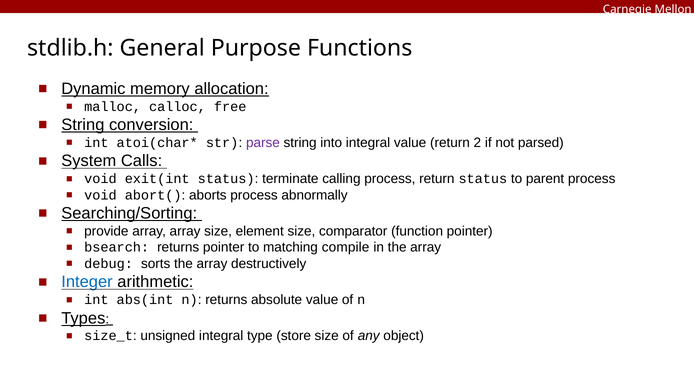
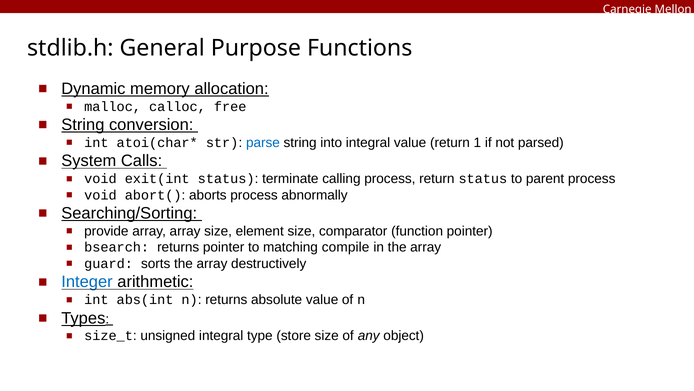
parse colour: purple -> blue (263, 142)
2: 2 -> 1 (477, 142)
debug: debug -> guard (109, 263)
